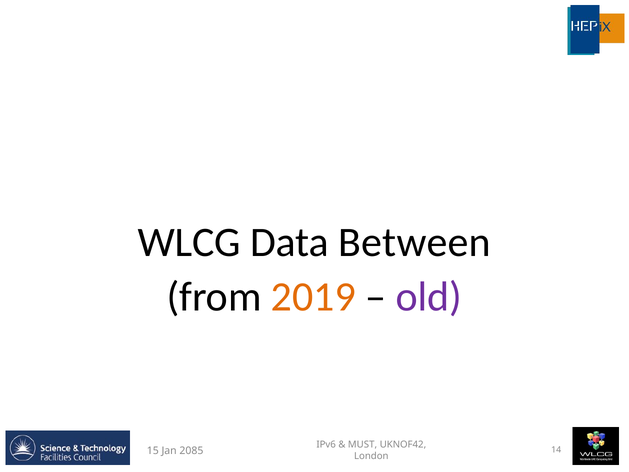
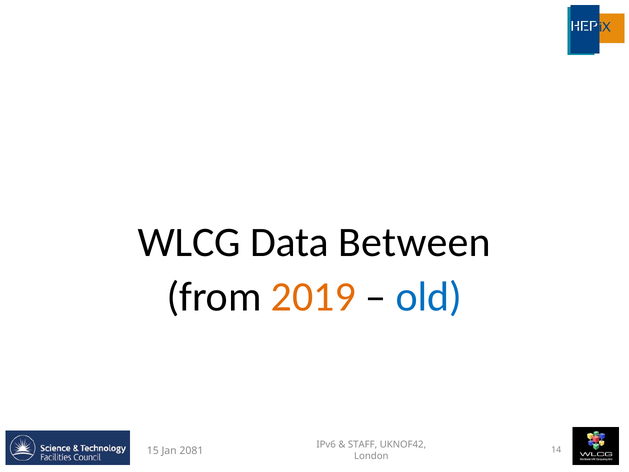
old colour: purple -> blue (429, 297)
MUST: MUST -> STAFF (363, 444)
2085: 2085 -> 2081 (191, 451)
